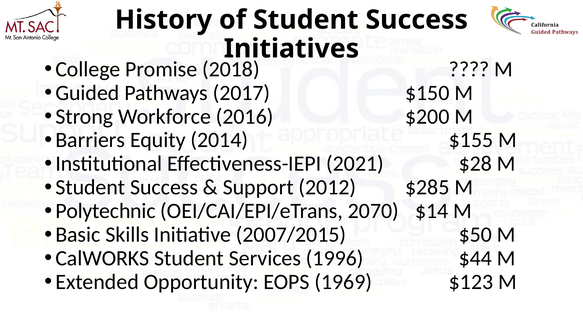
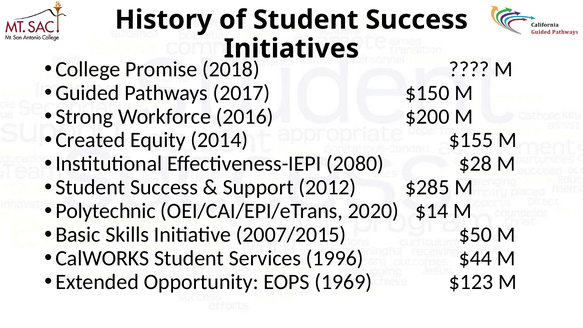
Barriers: Barriers -> Created (90, 140)
2021: 2021 -> 2080 (355, 164)
2070: 2070 -> 2020 (373, 211)
